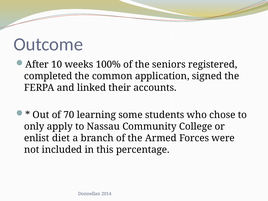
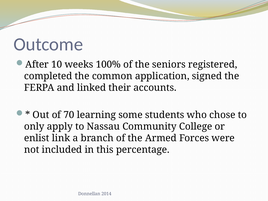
diet: diet -> link (61, 138)
